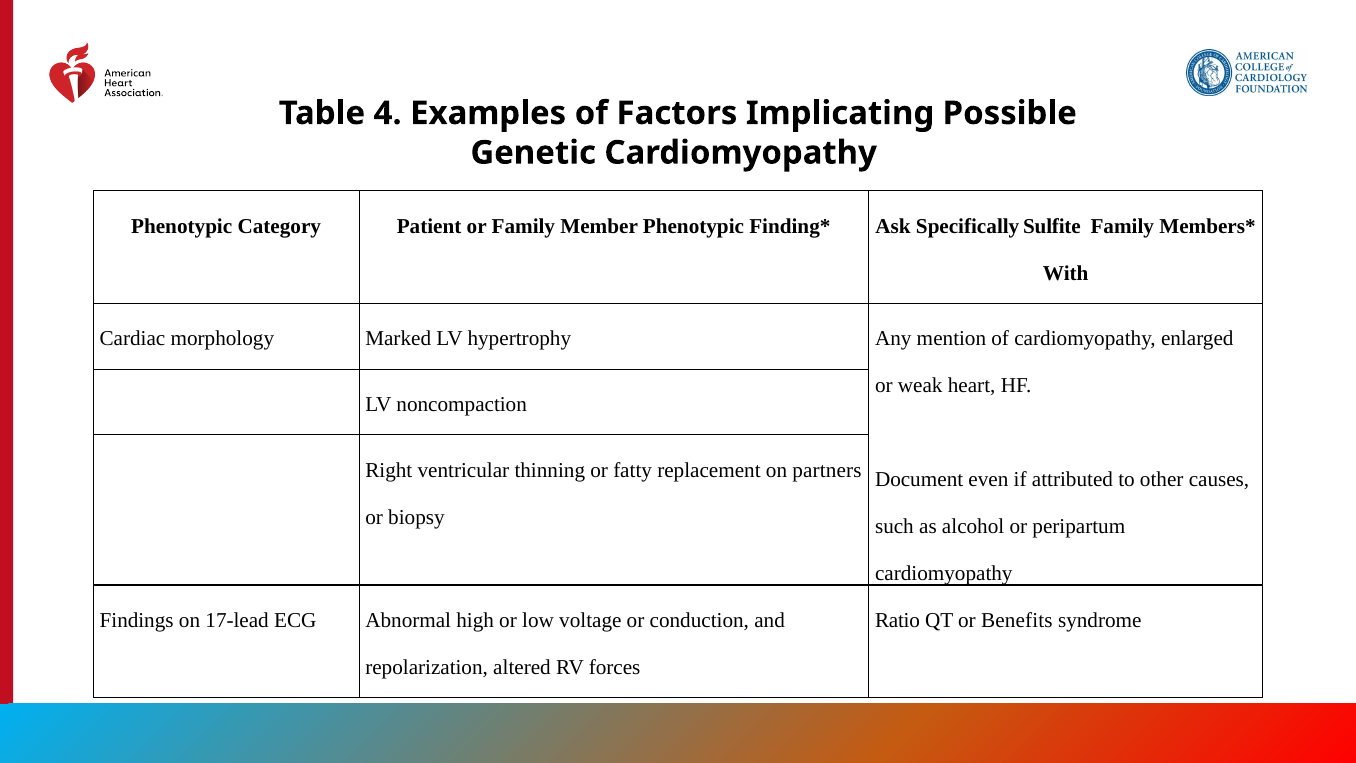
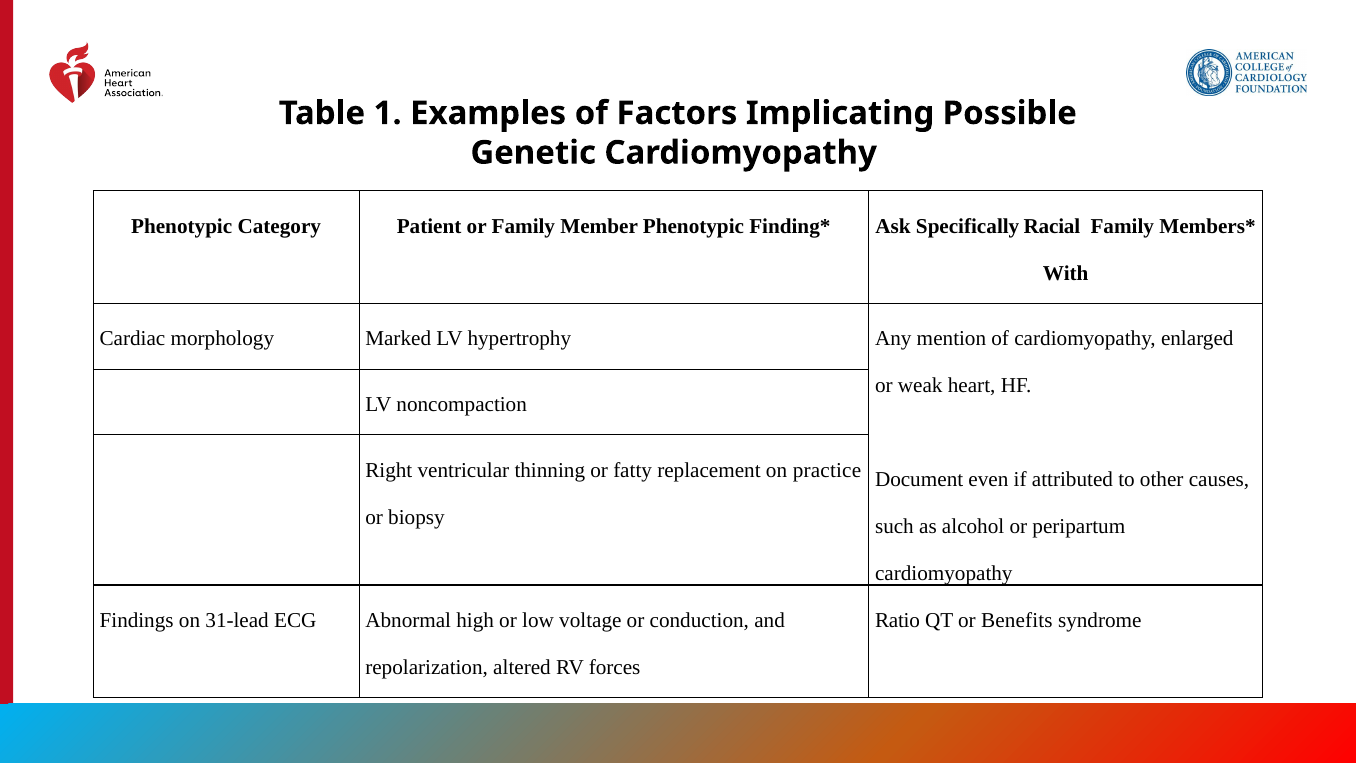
4: 4 -> 1 (388, 113)
Sulfite: Sulfite -> Racial (1052, 226)
partners: partners -> practice (827, 470)
17-lead: 17-lead -> 31-lead (237, 620)
